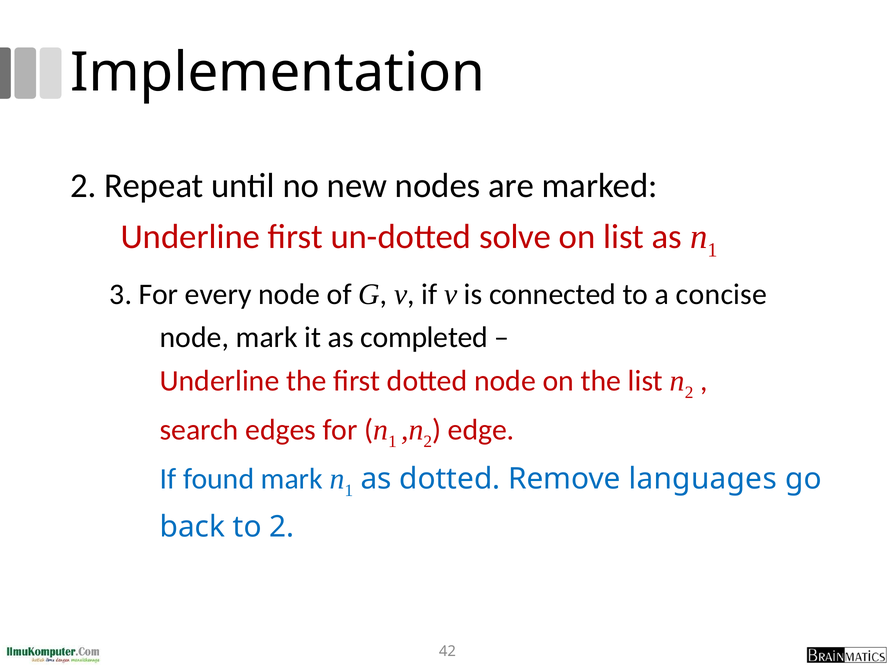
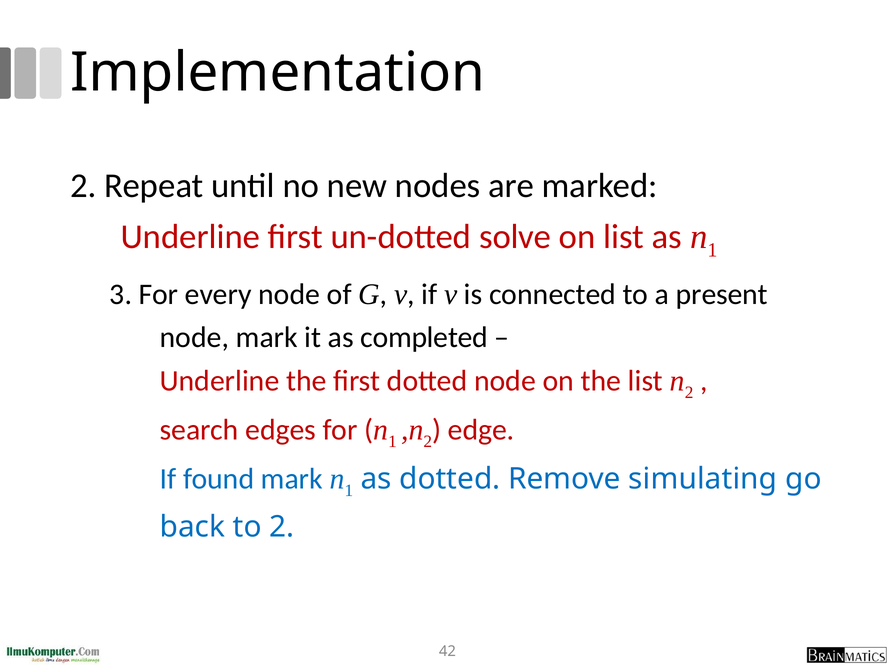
concise: concise -> present (722, 294)
languages: languages -> simulating (703, 478)
